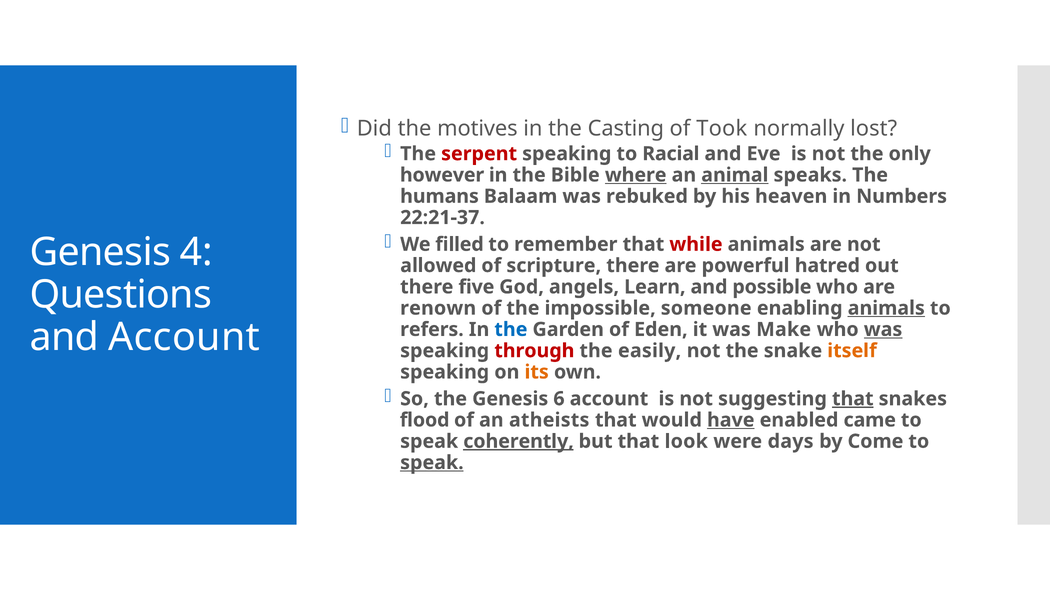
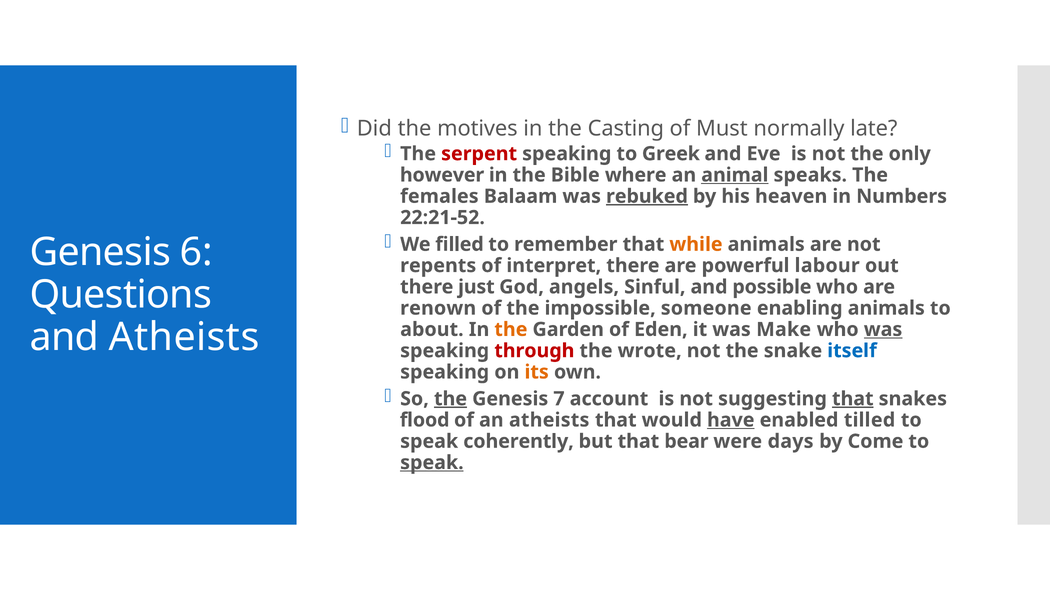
Took: Took -> Must (722, 128)
lost: lost -> late (874, 128)
Racial: Racial -> Greek (671, 154)
where underline: present -> none (636, 175)
humans: humans -> females (439, 196)
rebuked underline: none -> present (647, 196)
22:21-37: 22:21-37 -> 22:21-52 (443, 217)
while colour: red -> orange (696, 244)
4: 4 -> 6 (196, 252)
allowed: allowed -> repents (438, 265)
scripture: scripture -> interpret (554, 265)
hatred: hatred -> labour (827, 265)
five: five -> just (476, 287)
Learn: Learn -> Sinful (655, 287)
animals underline: present -> none (886, 308)
refers: refers -> about (432, 329)
the colour: blue -> orange (511, 329)
and Account: Account -> Atheists (184, 337)
easily: easily -> wrote (650, 351)
itself colour: orange -> blue (852, 351)
the underline: none -> present (451, 399)
6: 6 -> 7 (559, 399)
came: came -> tilled (870, 420)
coherently underline: present -> none (519, 441)
look: look -> bear (686, 441)
